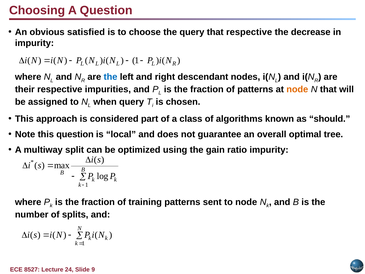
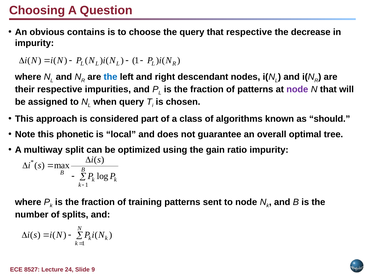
satisfied: satisfied -> contains (86, 32)
node colour: orange -> purple (297, 89)
this question: question -> phonetic (75, 134)
